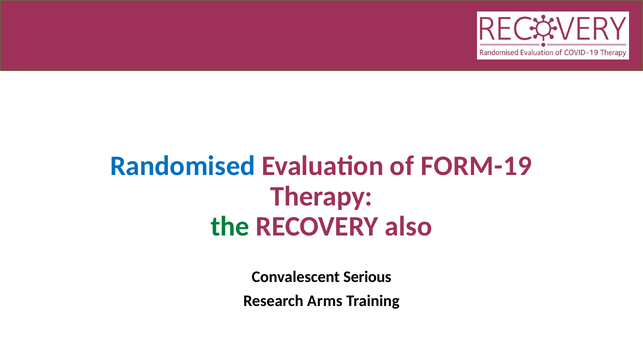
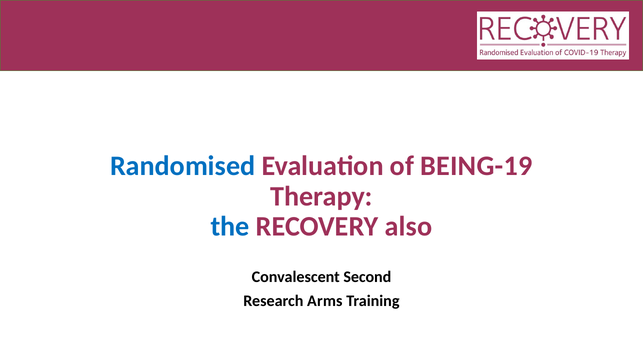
FORM-19: FORM-19 -> BEING-19 (476, 166)
the colour: green -> blue (230, 226)
Serious: Serious -> Second (367, 277)
